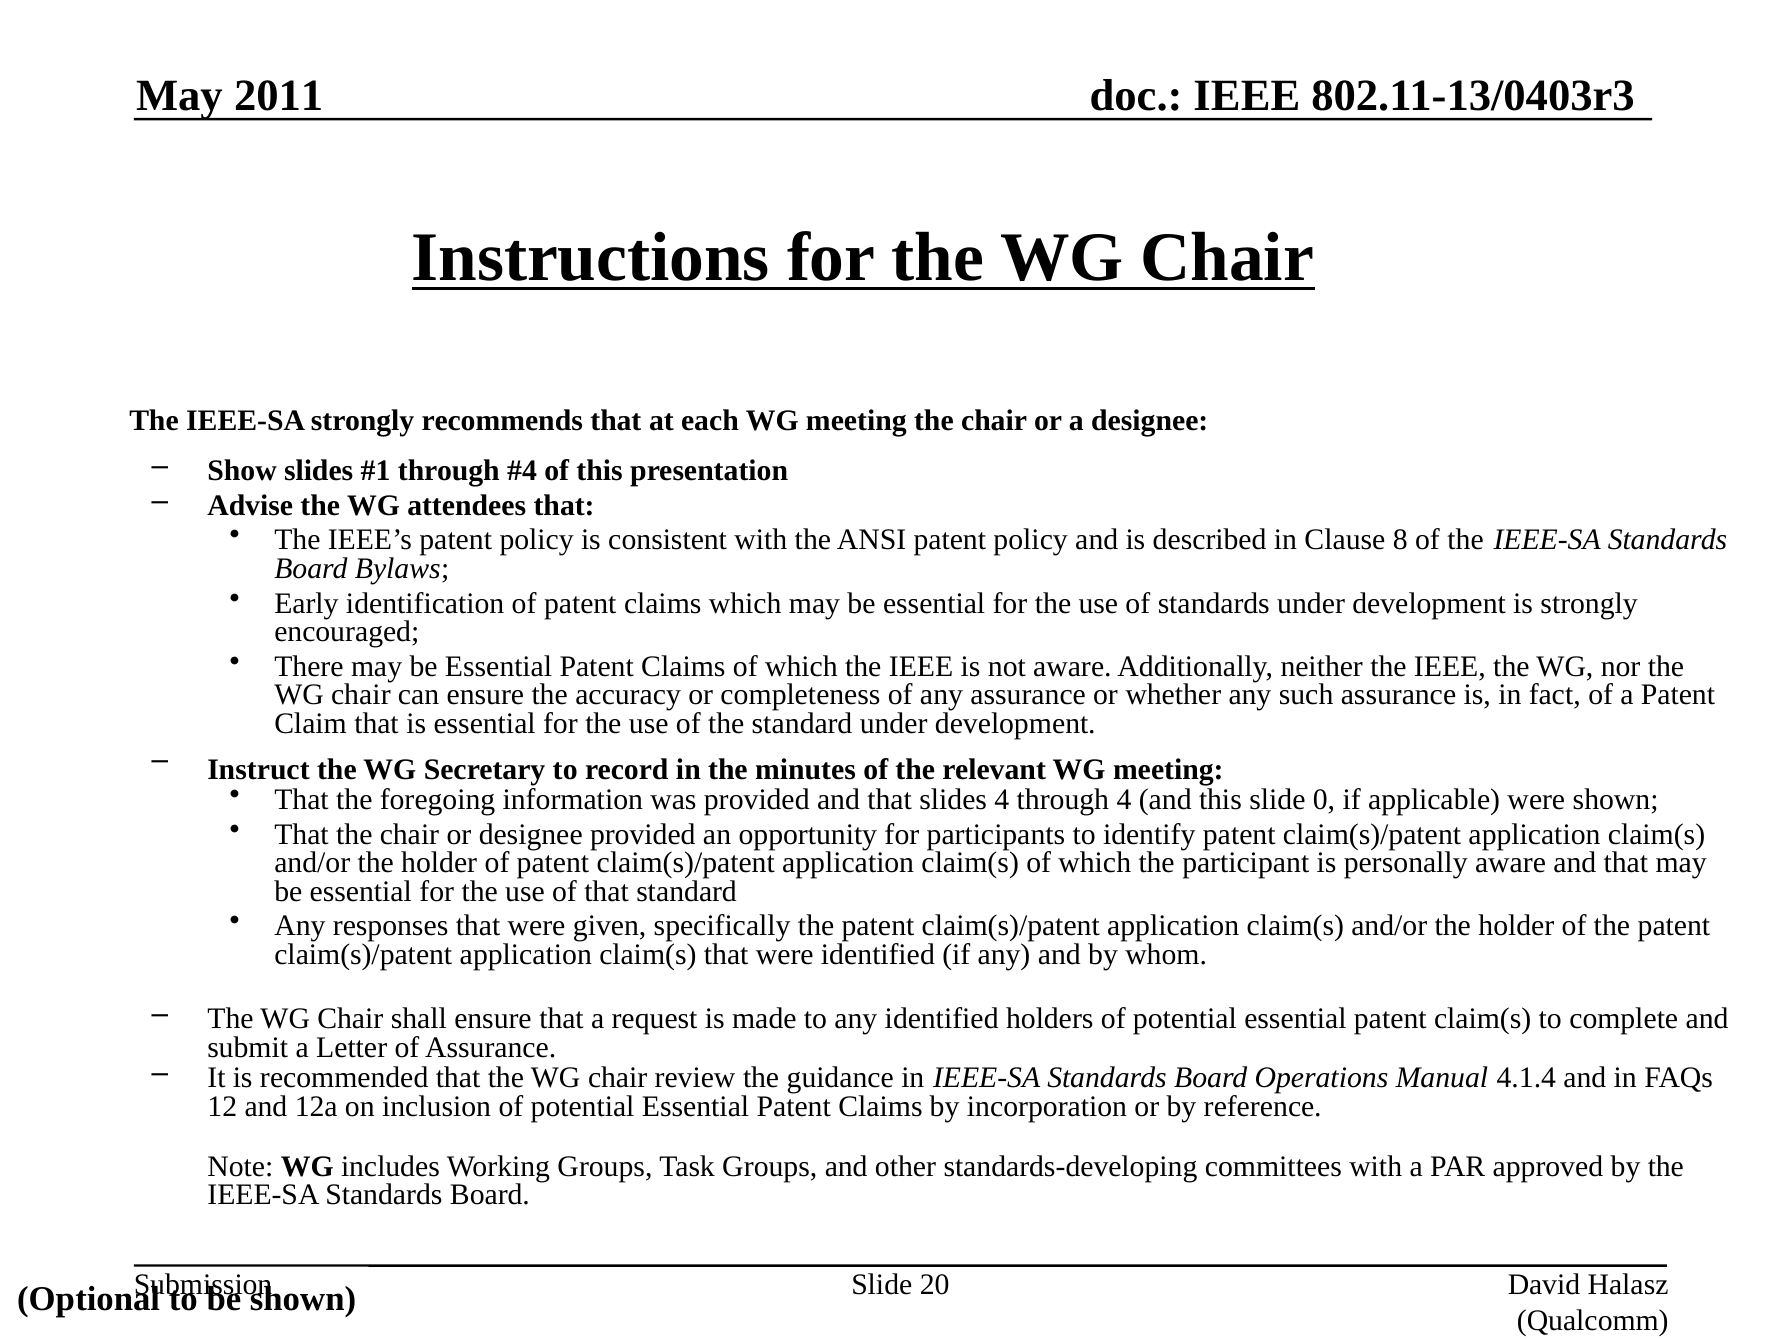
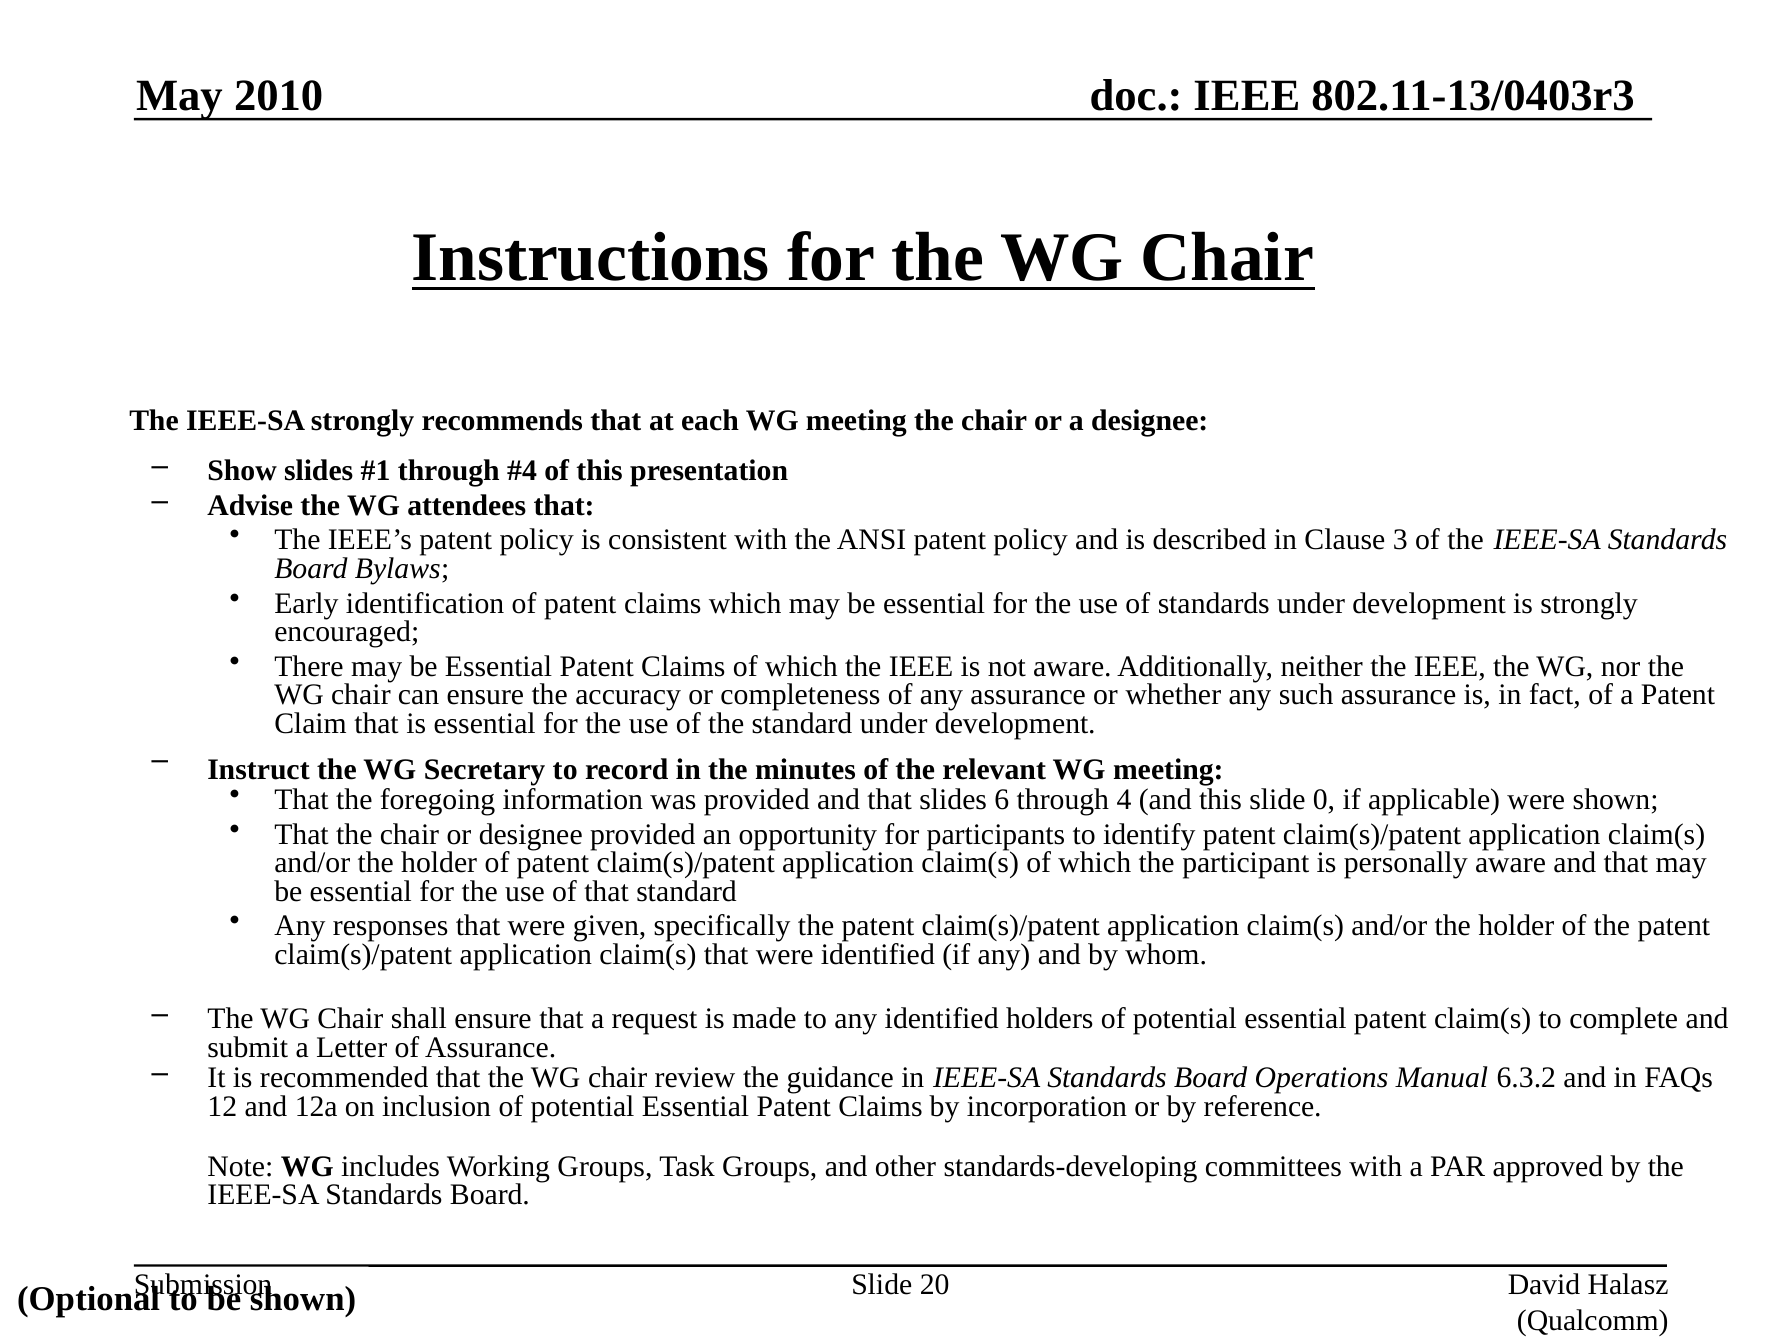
2011: 2011 -> 2010 (279, 95)
8: 8 -> 3 (1400, 540)
slides 4: 4 -> 6 (1002, 799)
4.1.4: 4.1.4 -> 6.3.2 (1526, 1077)
